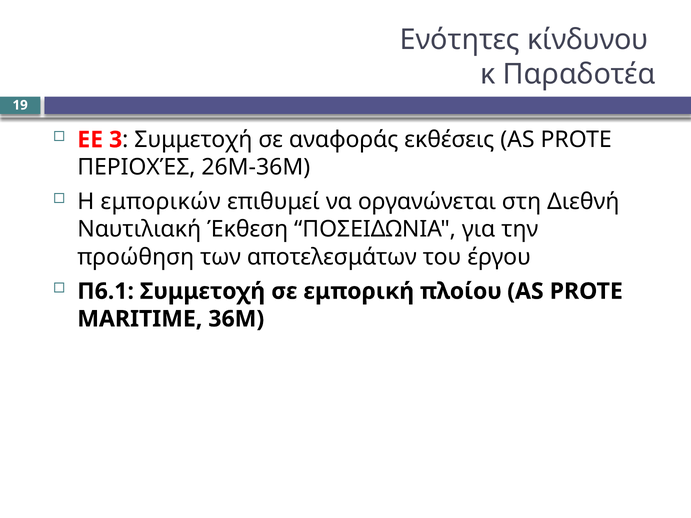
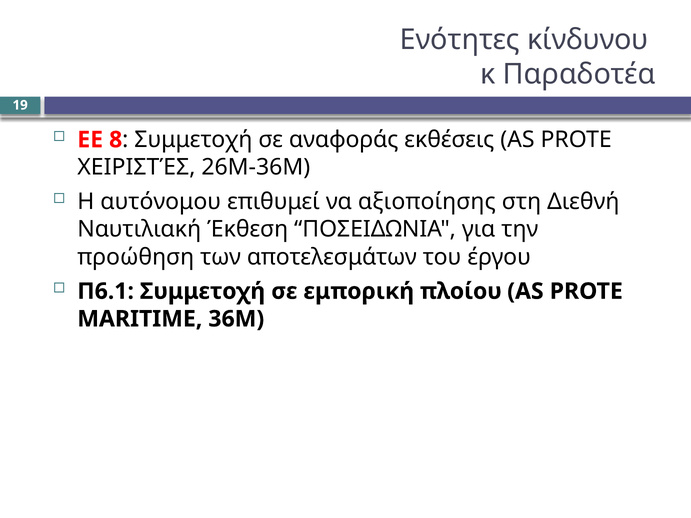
3: 3 -> 8 (116, 140)
ΠΕΡΙΟΧΈΣ: ΠΕΡΙΟΧΈΣ -> ΧΕΙΡΙΣΤΈΣ (136, 167)
εμπορικών: εμπορικών -> αυτόνομου (161, 202)
οργανώνεται: οργανώνεται -> αξιοποίησης (427, 202)
